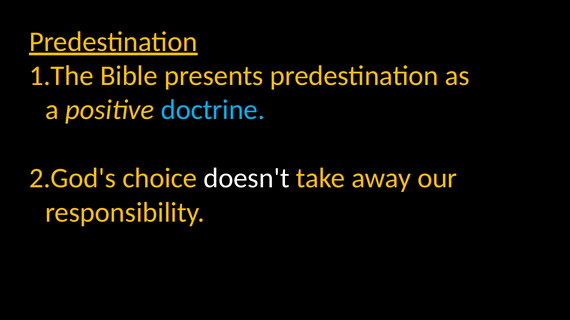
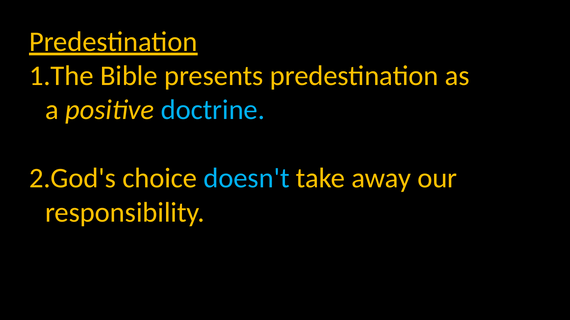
doesn't colour: white -> light blue (247, 179)
